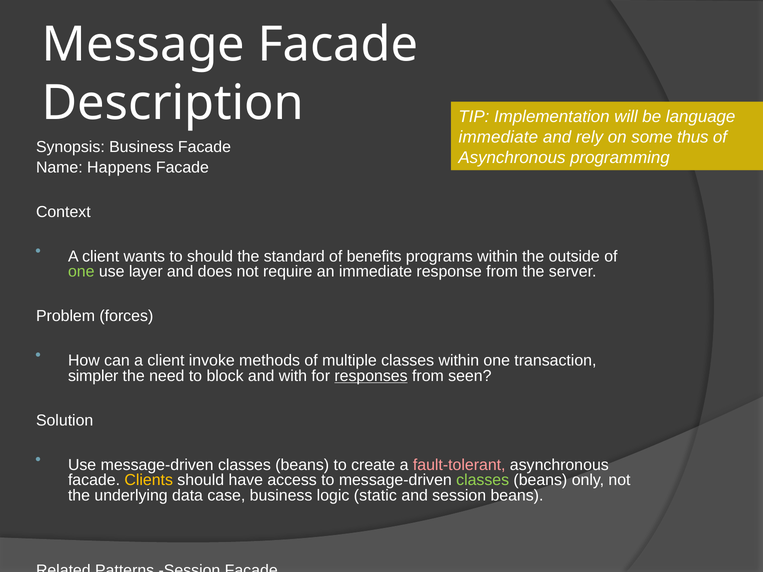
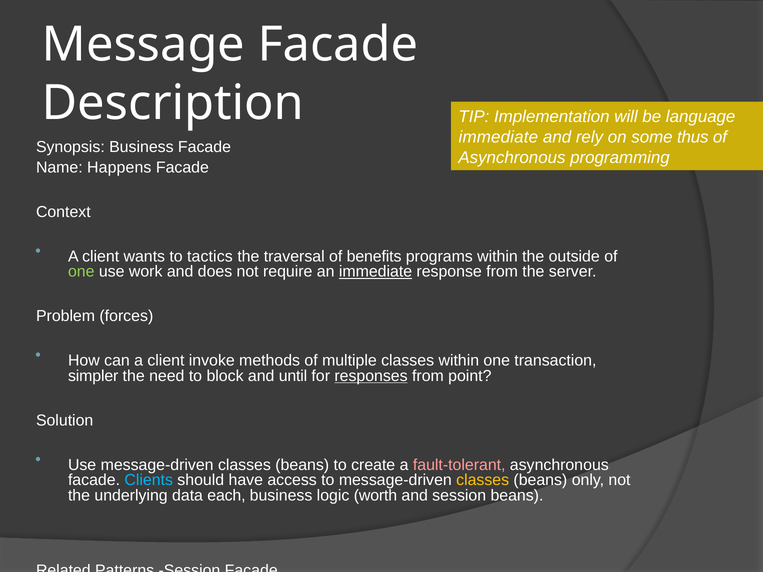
to should: should -> tactics (210, 257)
standard: standard -> traversal (294, 257)
layer: layer -> work (146, 272)
immediate underline: none -> present (376, 272)
with: with -> until (293, 376)
seen: seen -> point (470, 376)
Clients colour: yellow -> light blue (149, 480)
classes colour: light green -> yellow (483, 480)
case: case -> each (226, 496)
static: static -> worth (375, 496)
